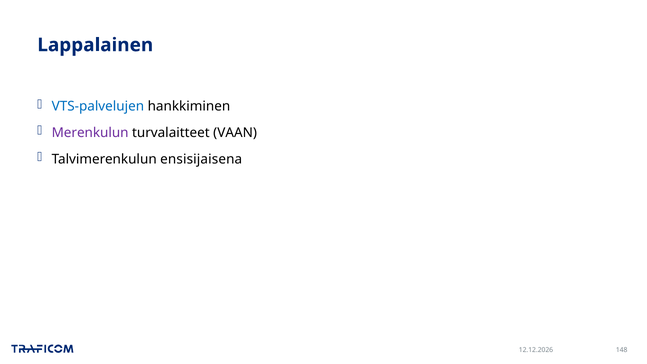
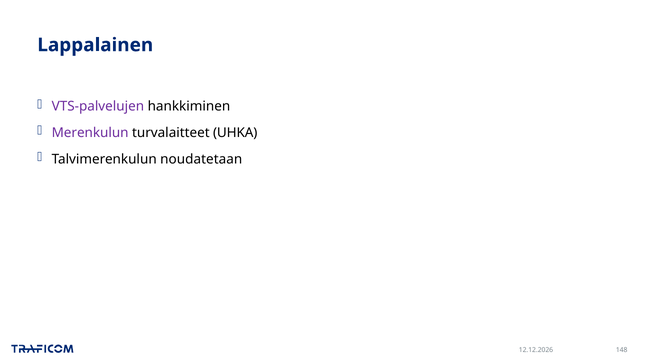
VTS-palvelujen colour: blue -> purple (98, 106)
VAAN: VAAN -> UHKA (235, 133)
ensisijaisena: ensisijaisena -> noudatetaan (201, 159)
